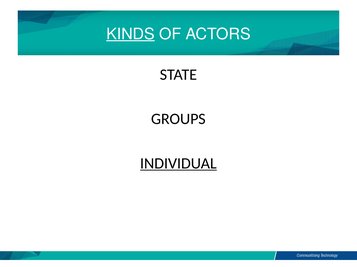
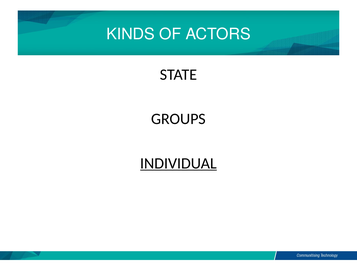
KINDS underline: present -> none (131, 34)
